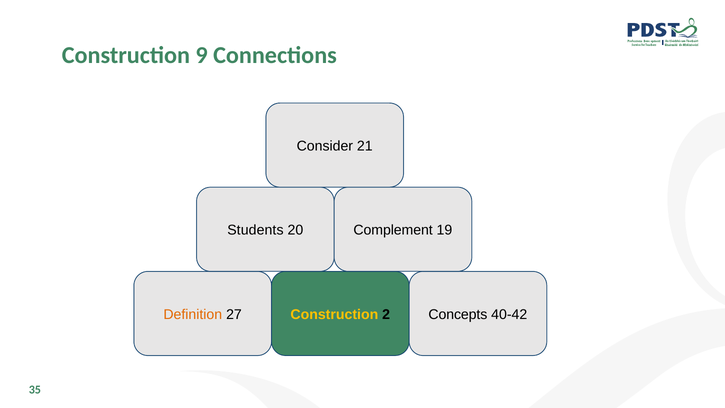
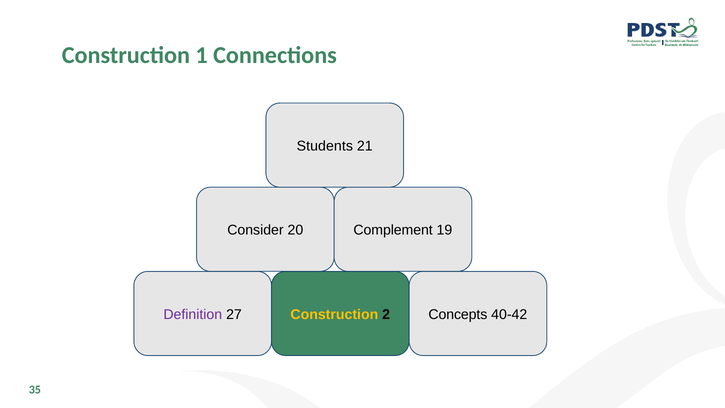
9: 9 -> 1 (202, 55)
Consider: Consider -> Students (325, 146)
Students: Students -> Consider (255, 230)
Definition colour: orange -> purple (193, 314)
